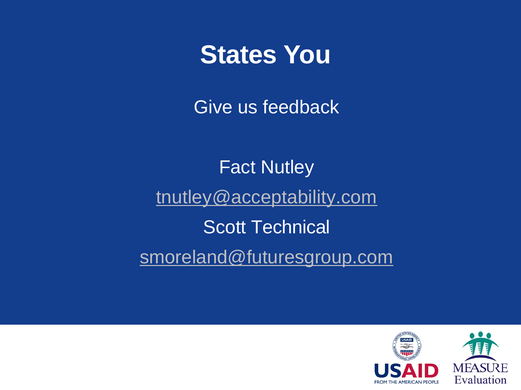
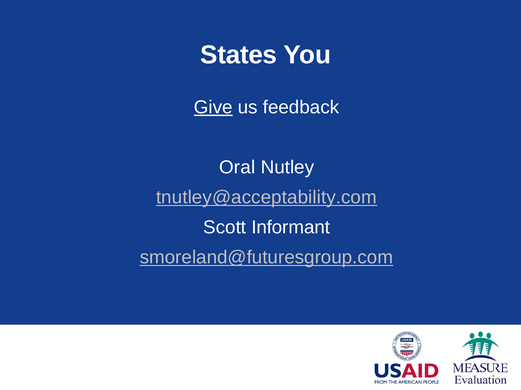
Give underline: none -> present (213, 107)
Fact: Fact -> Oral (237, 168)
Technical: Technical -> Informant (291, 228)
